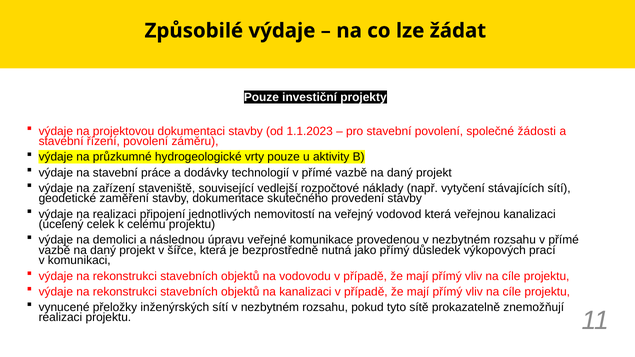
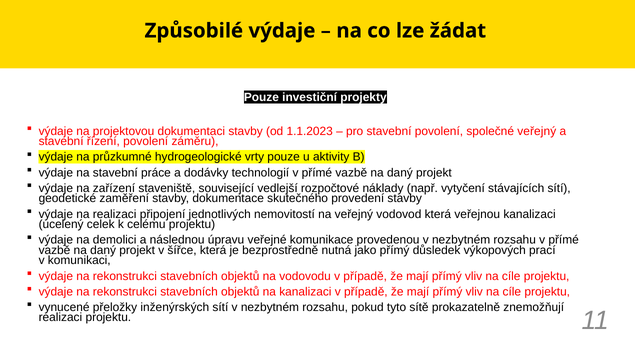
společné žádosti: žádosti -> veřejný (537, 131)
